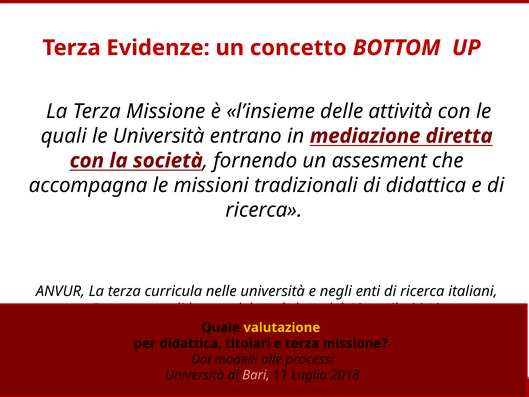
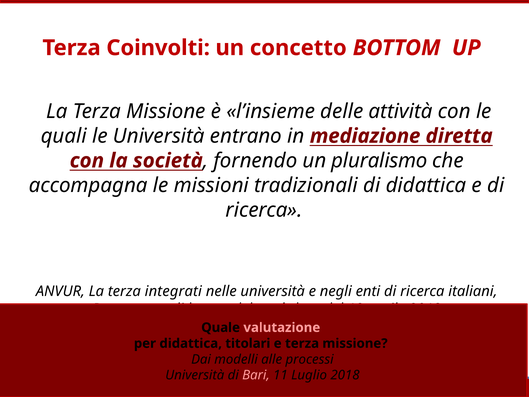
Evidenze: Evidenze -> Coinvolti (158, 48)
assesment: assesment -> pluralismo (379, 161)
curricula: curricula -> integrati (173, 291)
valutazione colour: yellow -> pink (282, 327)
